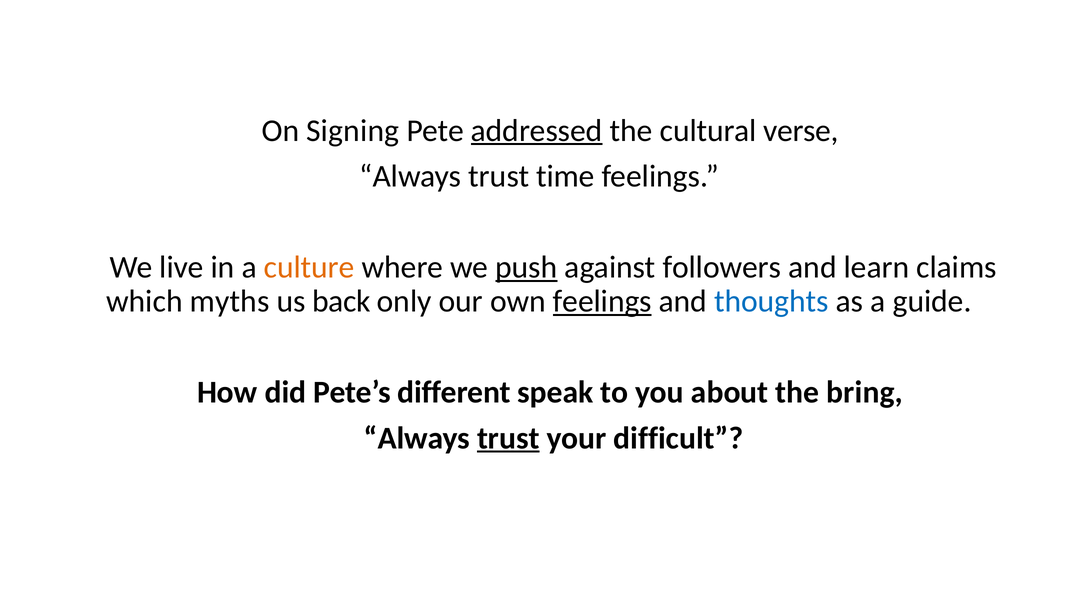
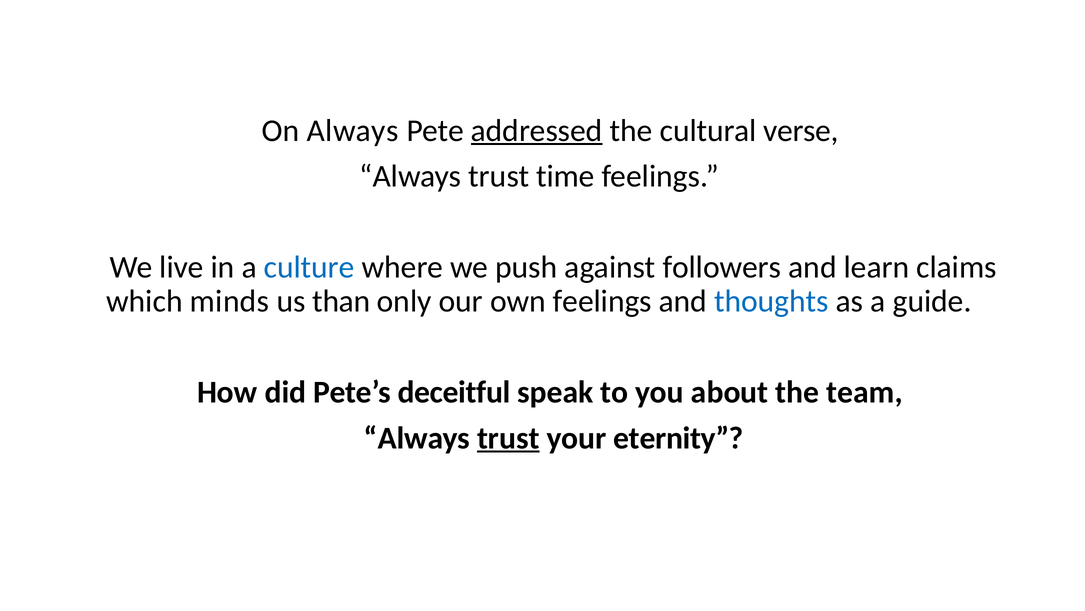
On Signing: Signing -> Always (353, 130)
culture colour: orange -> blue (309, 267)
push underline: present -> none (526, 267)
myths: myths -> minds (230, 301)
back: back -> than (341, 301)
feelings underline: present -> none (602, 301)
different: different -> deceitful (454, 392)
bring: bring -> team (865, 392)
difficult: difficult -> eternity (678, 438)
